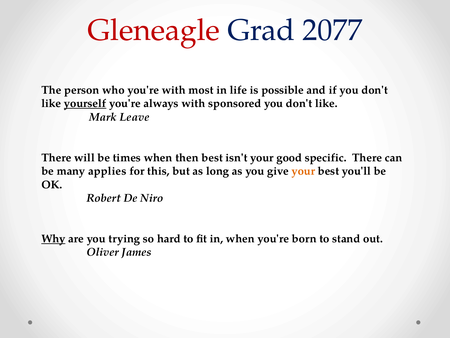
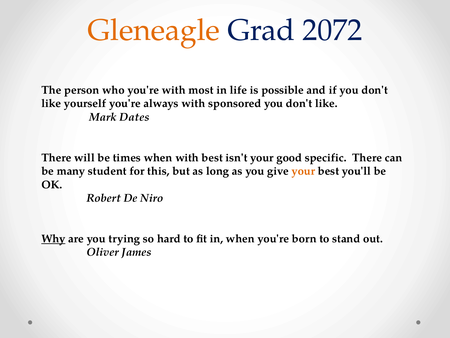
Gleneagle colour: red -> orange (154, 30)
2077: 2077 -> 2072 (332, 30)
yourself underline: present -> none (85, 103)
Leave: Leave -> Dates (135, 117)
when then: then -> with (187, 157)
applies: applies -> student (107, 171)
